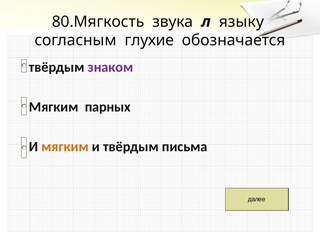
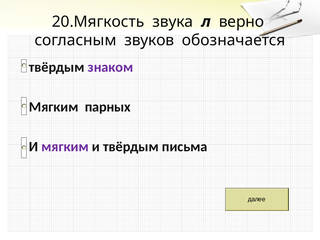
80.Мягкость: 80.Мягкость -> 20.Мягкость (98, 22)
языку: языку -> верно (241, 22)
глухие: глухие -> звуков (149, 40)
мягким colour: orange -> purple (65, 147)
